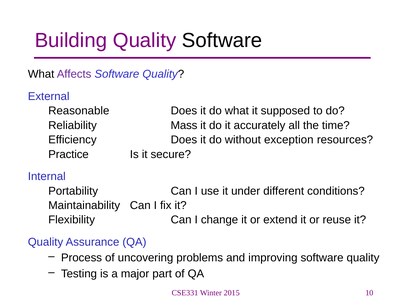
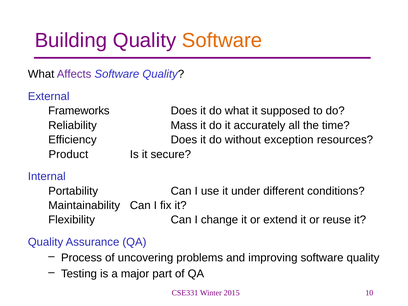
Software colour: black -> orange (222, 41)
Reasonable: Reasonable -> Frameworks (79, 111)
Practice: Practice -> Product (68, 154)
